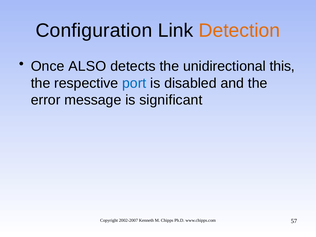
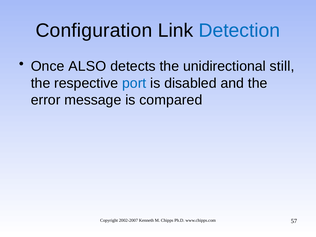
Detection colour: orange -> blue (239, 31)
this: this -> still (282, 66)
significant: significant -> compared (171, 100)
